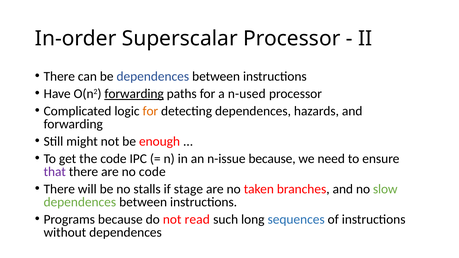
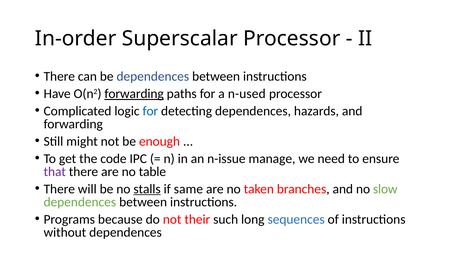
for colour: orange -> blue (150, 111)
n-issue because: because -> manage (272, 159)
no code: code -> table (152, 172)
stalls underline: none -> present (147, 189)
stage: stage -> same (188, 189)
read: read -> their (197, 219)
